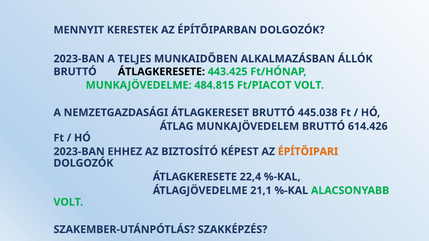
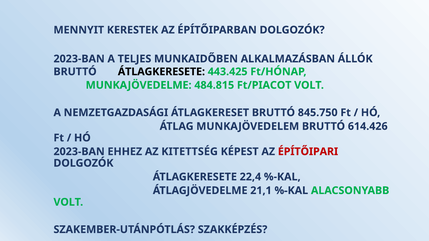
445.038: 445.038 -> 845.750 (318, 113)
BIZTOSÍTÓ: BIZTOSÍTÓ -> KITETTSÉG (190, 152)
ÉPÍTŐIPARI colour: orange -> red (308, 152)
